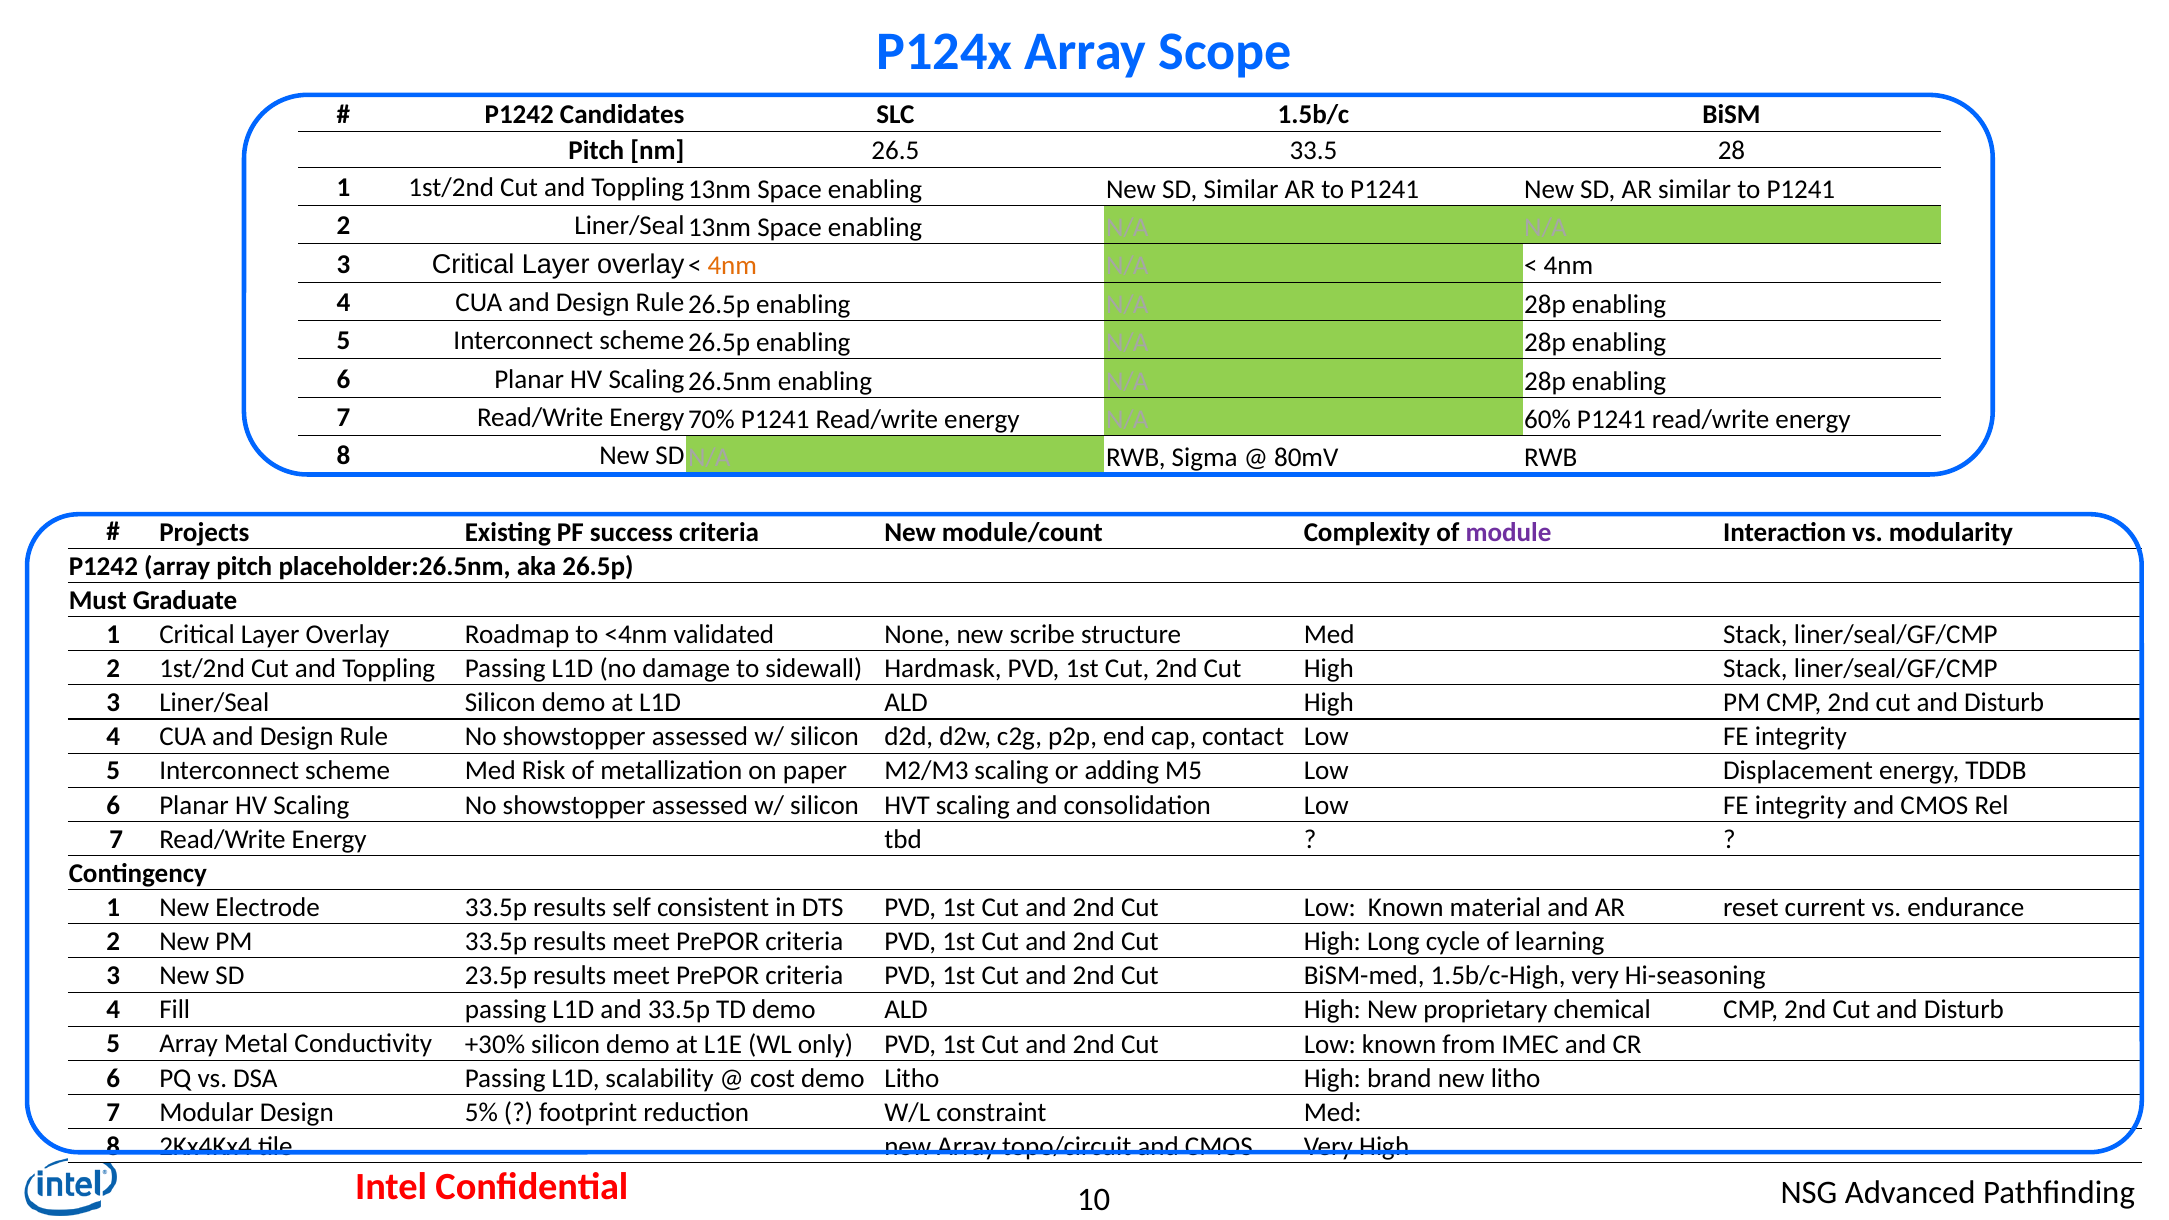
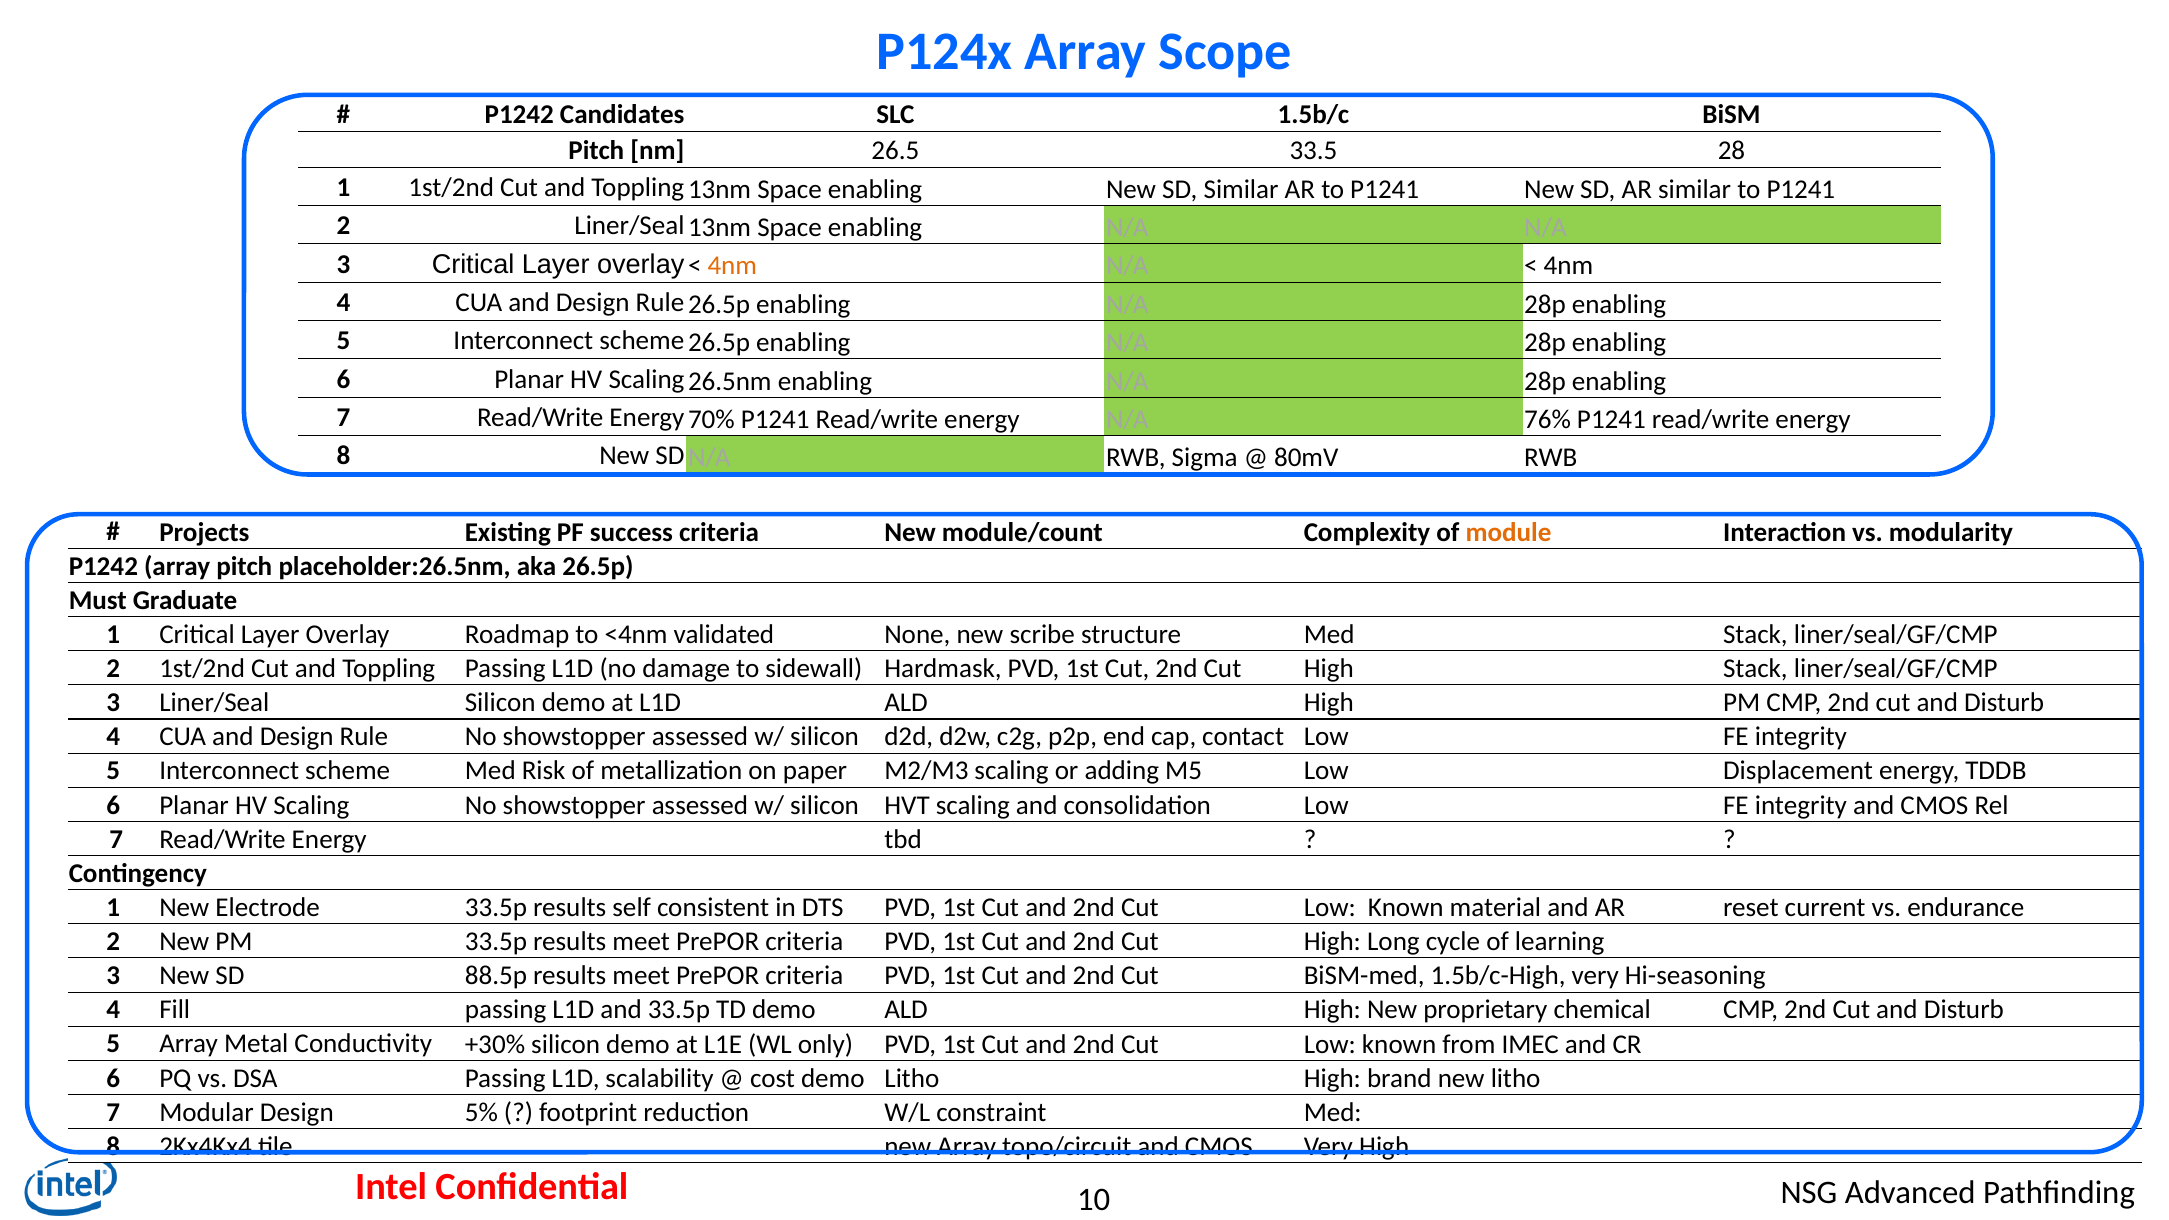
60%: 60% -> 76% (1548, 419)
module colour: purple -> orange (1509, 532)
23.5p: 23.5p -> 88.5p (496, 976)
